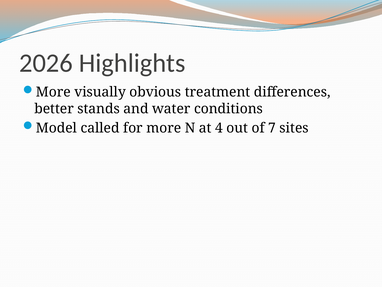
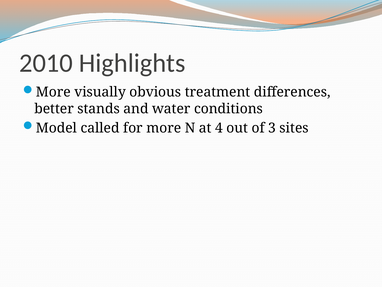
2026: 2026 -> 2010 (46, 63)
7: 7 -> 3 (272, 128)
